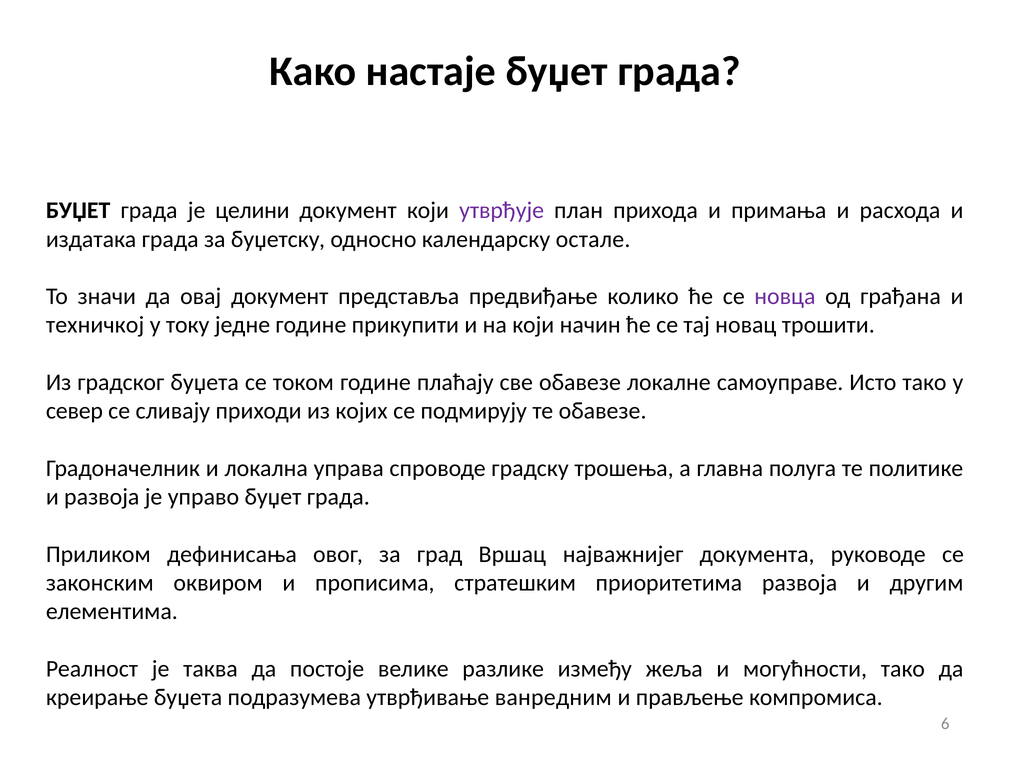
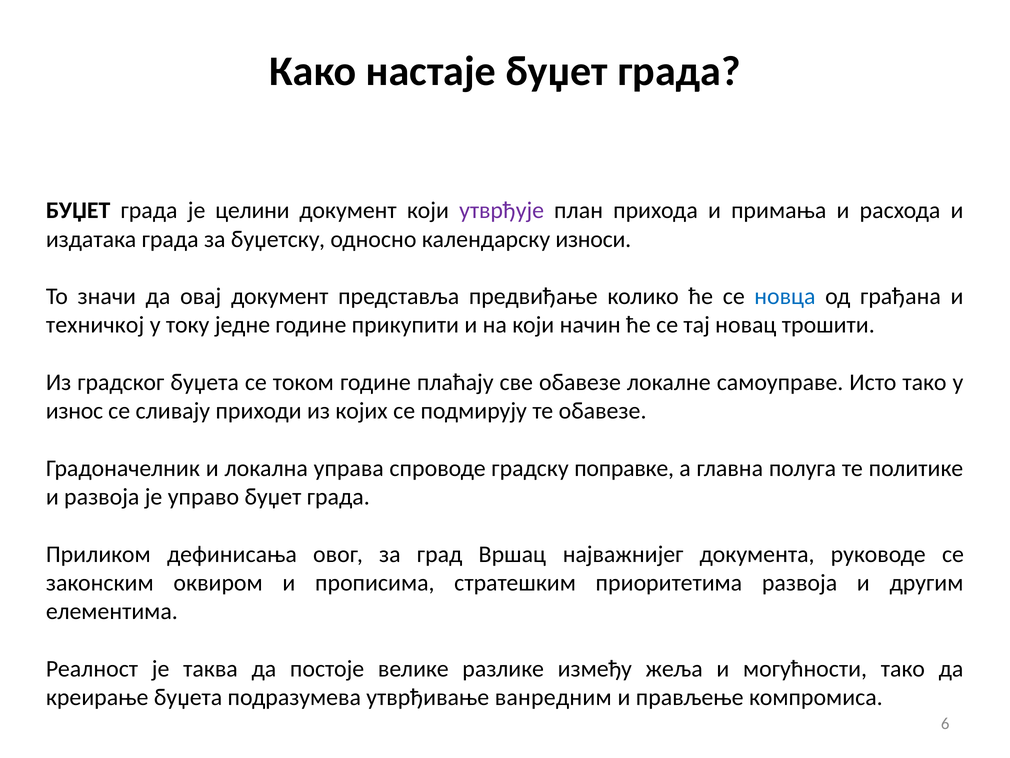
остале: остале -> износи (593, 239)
новца colour: purple -> blue (785, 296)
север: север -> износ (74, 411)
трошења: трошења -> поправке (624, 468)
